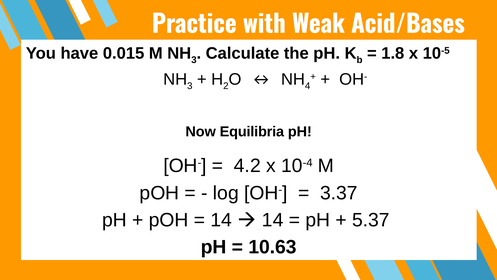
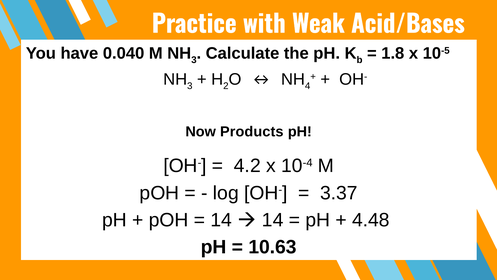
0.015: 0.015 -> 0.040 (124, 53)
Equilibria: Equilibria -> Products (252, 132)
5.37: 5.37 -> 4.48 (371, 220)
